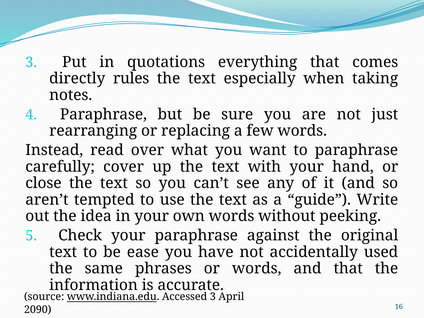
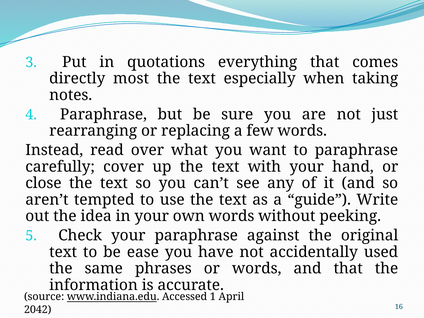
rules: rules -> most (131, 79)
Accessed 3: 3 -> 1 (213, 297)
2090: 2090 -> 2042 (38, 310)
